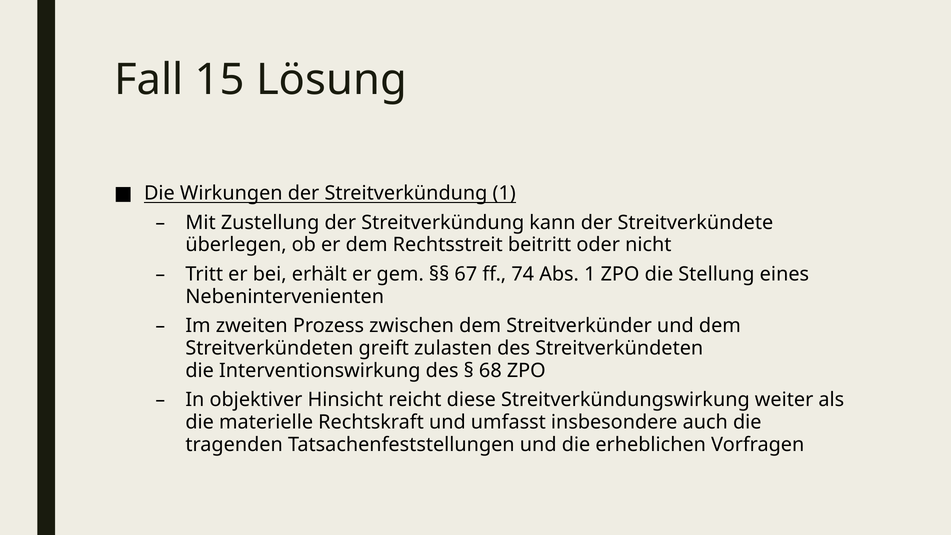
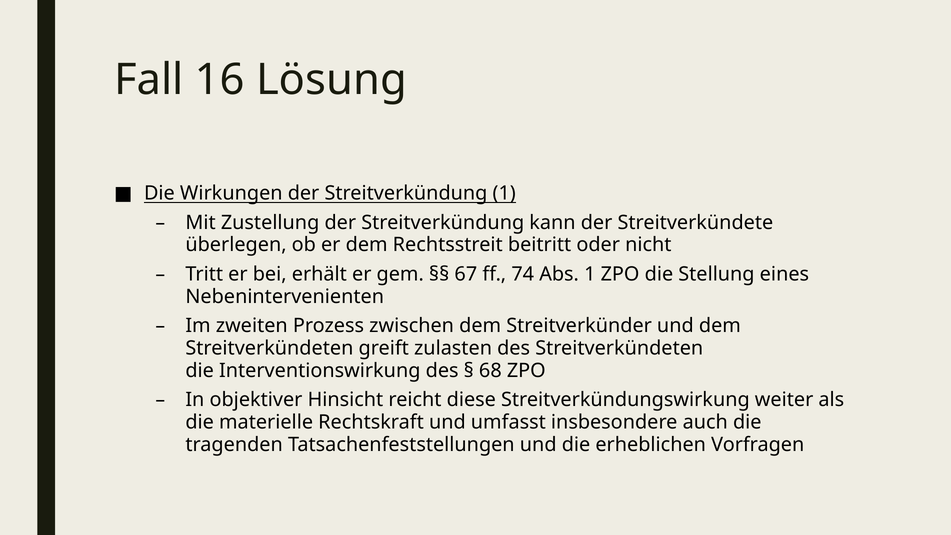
15: 15 -> 16 (220, 80)
